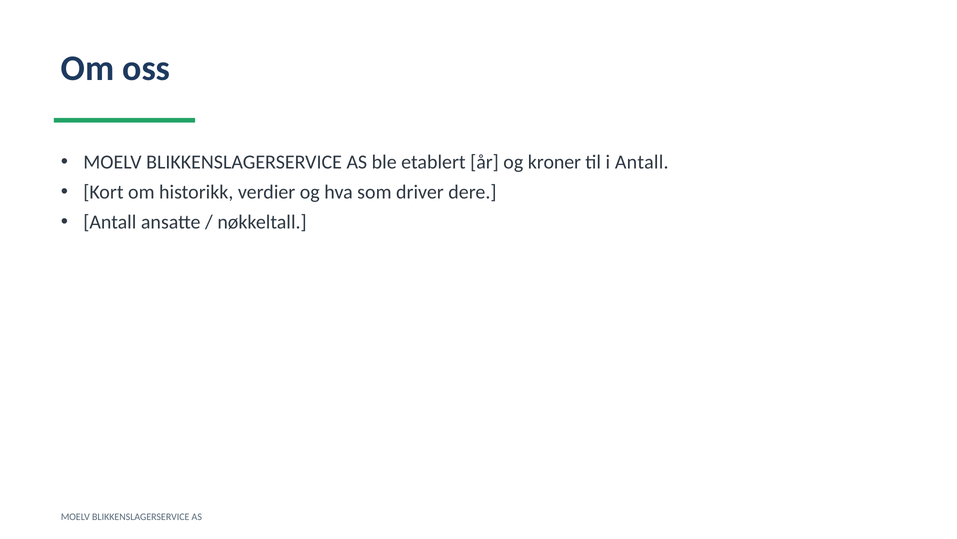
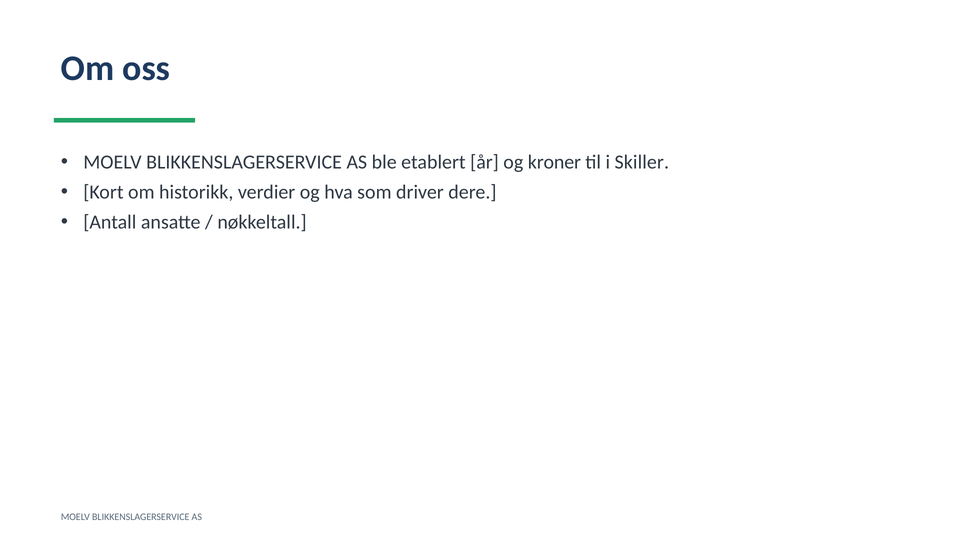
i Antall: Antall -> Skiller (642, 162)
